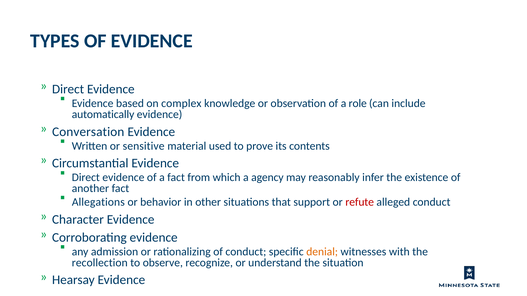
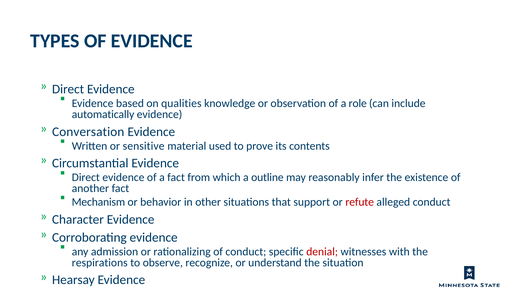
complex: complex -> qualities (181, 103)
agency: agency -> outline (267, 178)
Allegations: Allegations -> Mechanism (98, 202)
denial colour: orange -> red (322, 252)
recollection: recollection -> respirations (100, 263)
